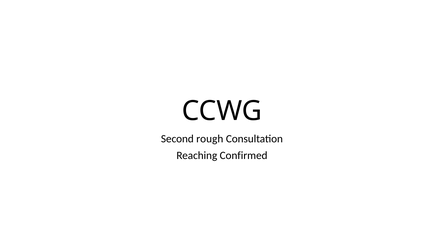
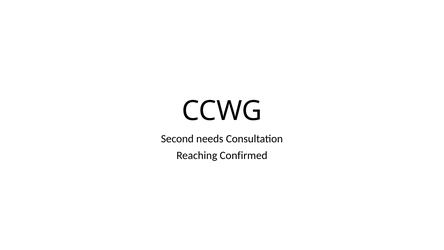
rough: rough -> needs (210, 139)
